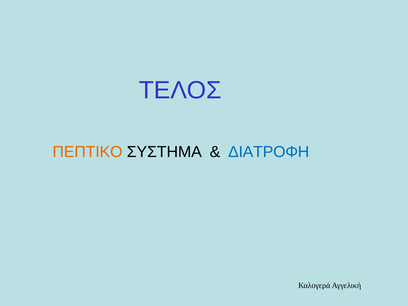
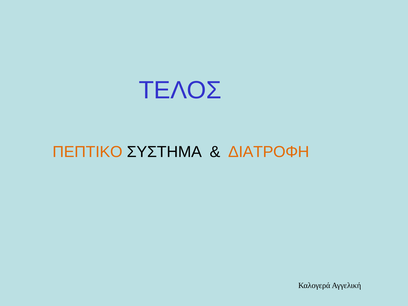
ΔΙΑΤΡΟΦΗ colour: blue -> orange (269, 152)
